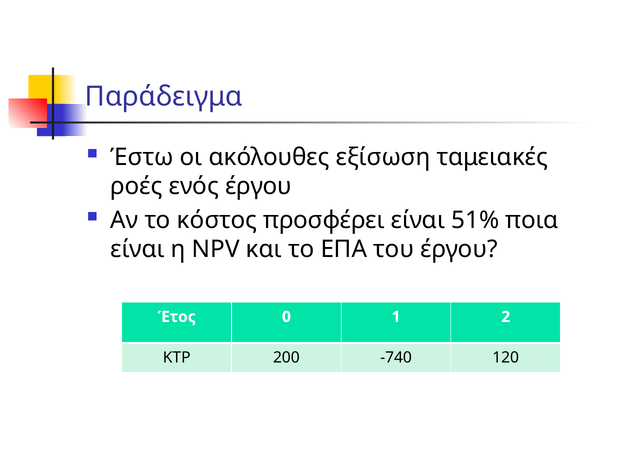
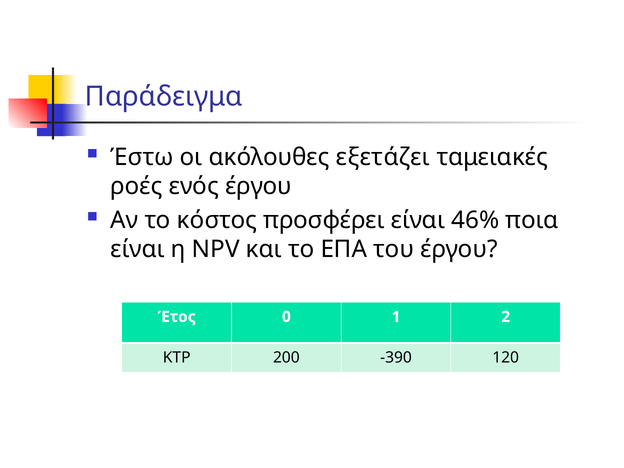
εξίσωση: εξίσωση -> εξετάζει (383, 157)
51%: 51% -> 46% (475, 220)
-740: -740 -> -390 (396, 358)
